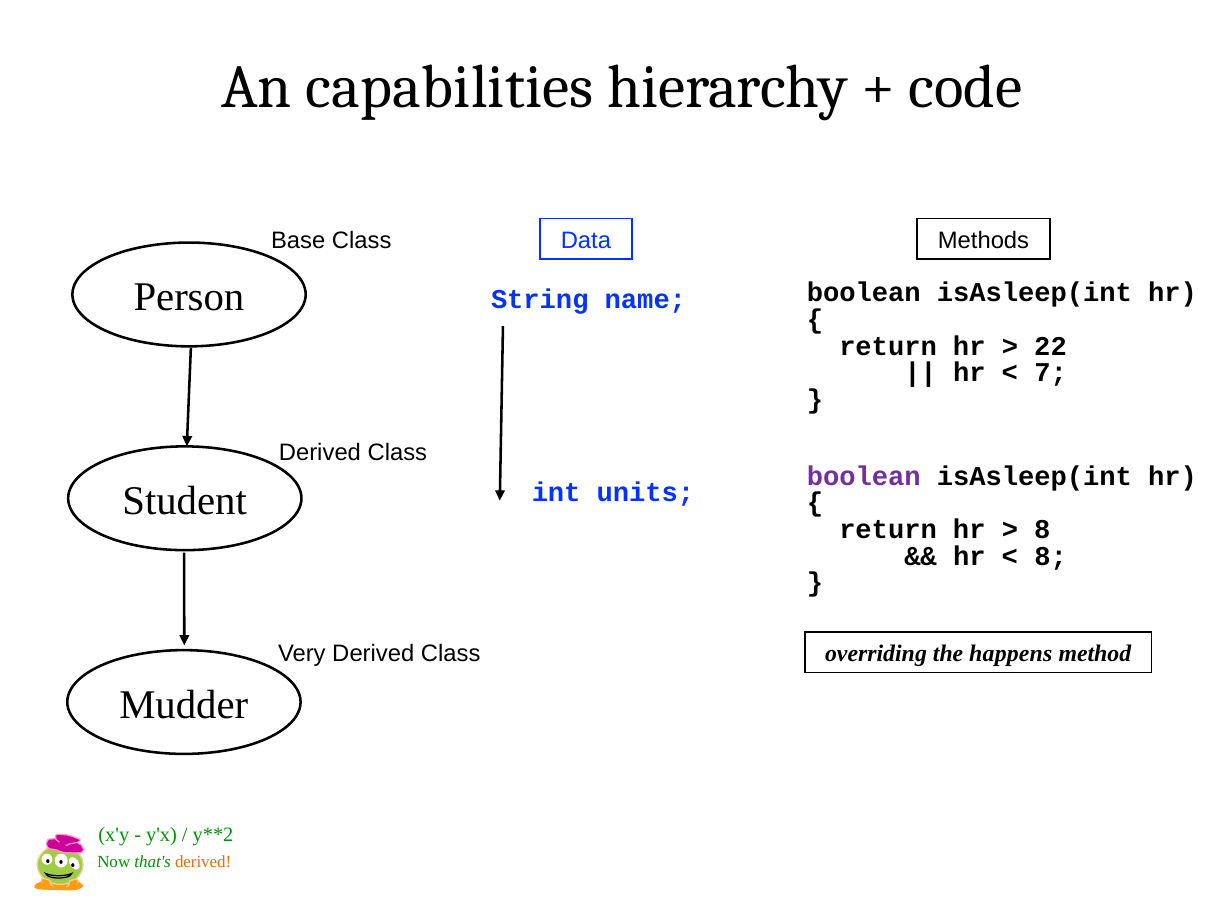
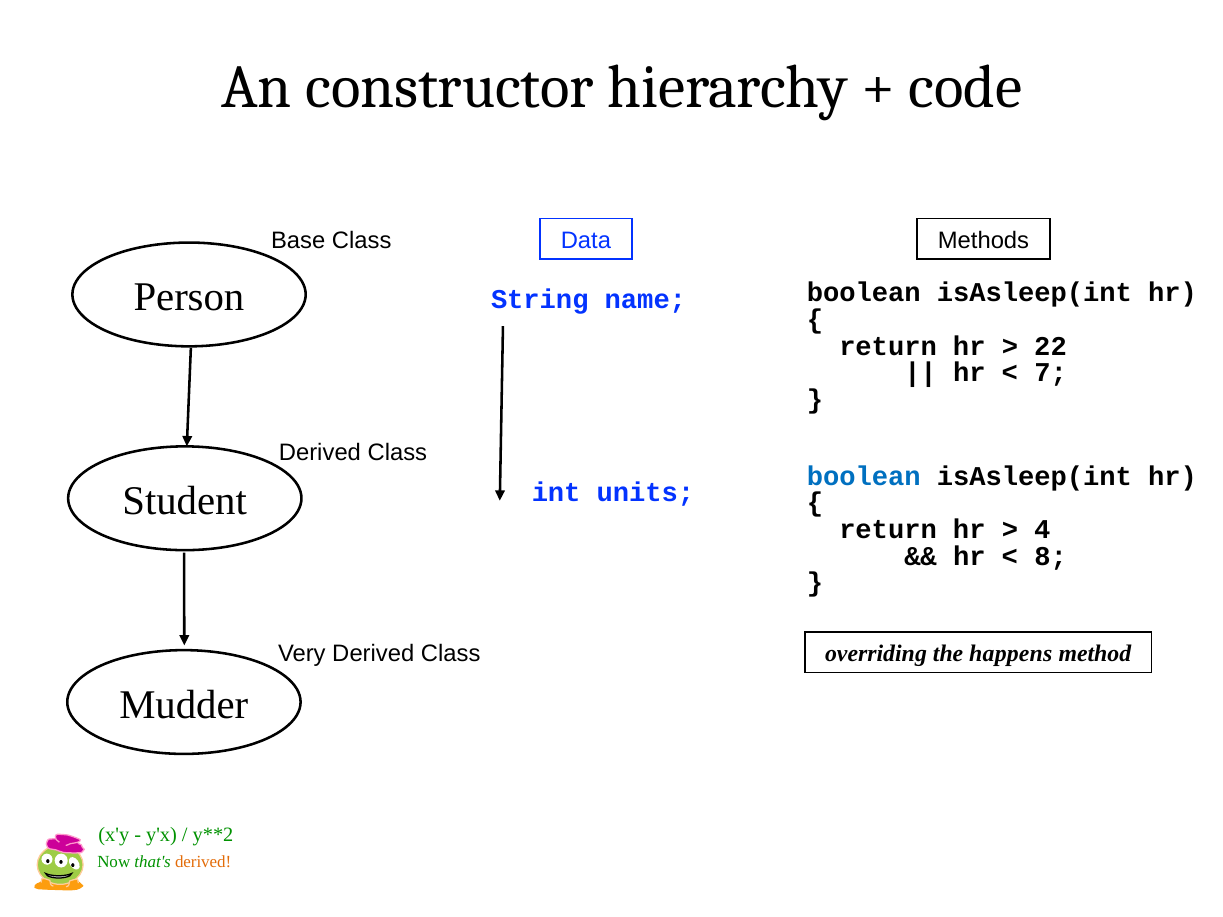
capabilities: capabilities -> constructor (450, 88)
boolean colour: purple -> blue (864, 476)
8: 8 -> 4 (1042, 530)
